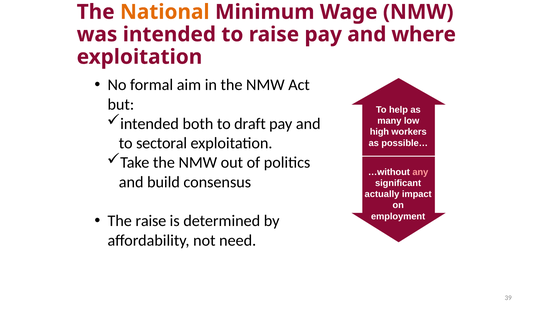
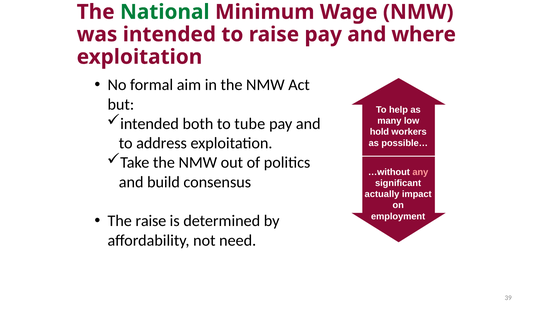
National colour: orange -> green (165, 12)
draft: draft -> tube (250, 124)
high: high -> hold (379, 132)
sectoral: sectoral -> address (162, 143)
